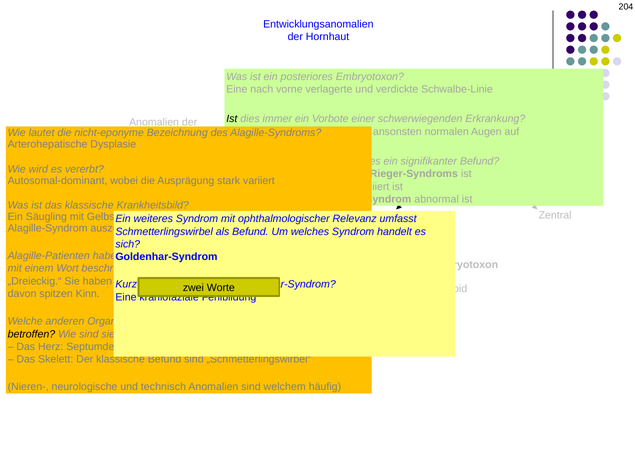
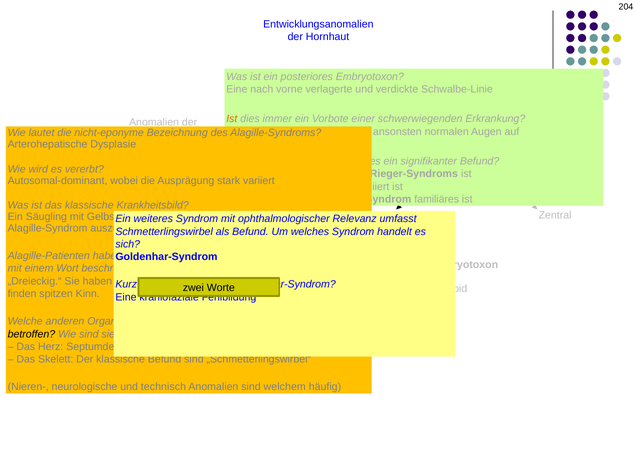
Ist colour: black -> orange (232, 119)
abnormal: abnormal -> familiäres (437, 199)
davon: davon -> finden (22, 294)
